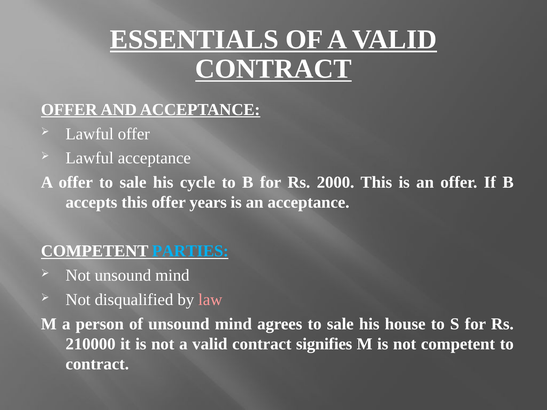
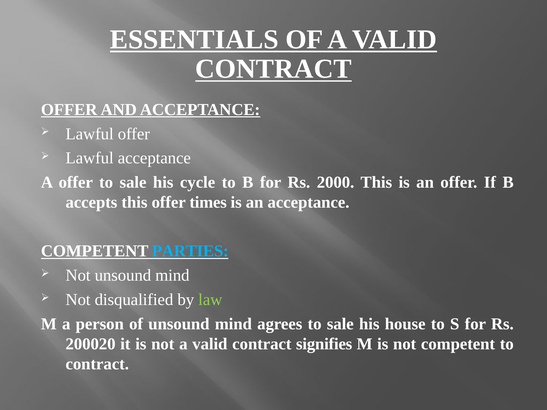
years: years -> times (208, 203)
law colour: pink -> light green (210, 300)
210000: 210000 -> 200020 (91, 344)
